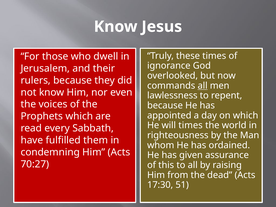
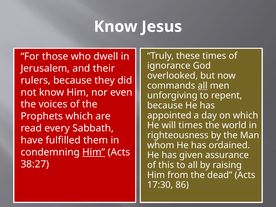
lawlessness: lawlessness -> unforgiving (172, 96)
Him underline: none -> present (94, 152)
70:27: 70:27 -> 38:27 (35, 164)
51: 51 -> 86 (182, 185)
